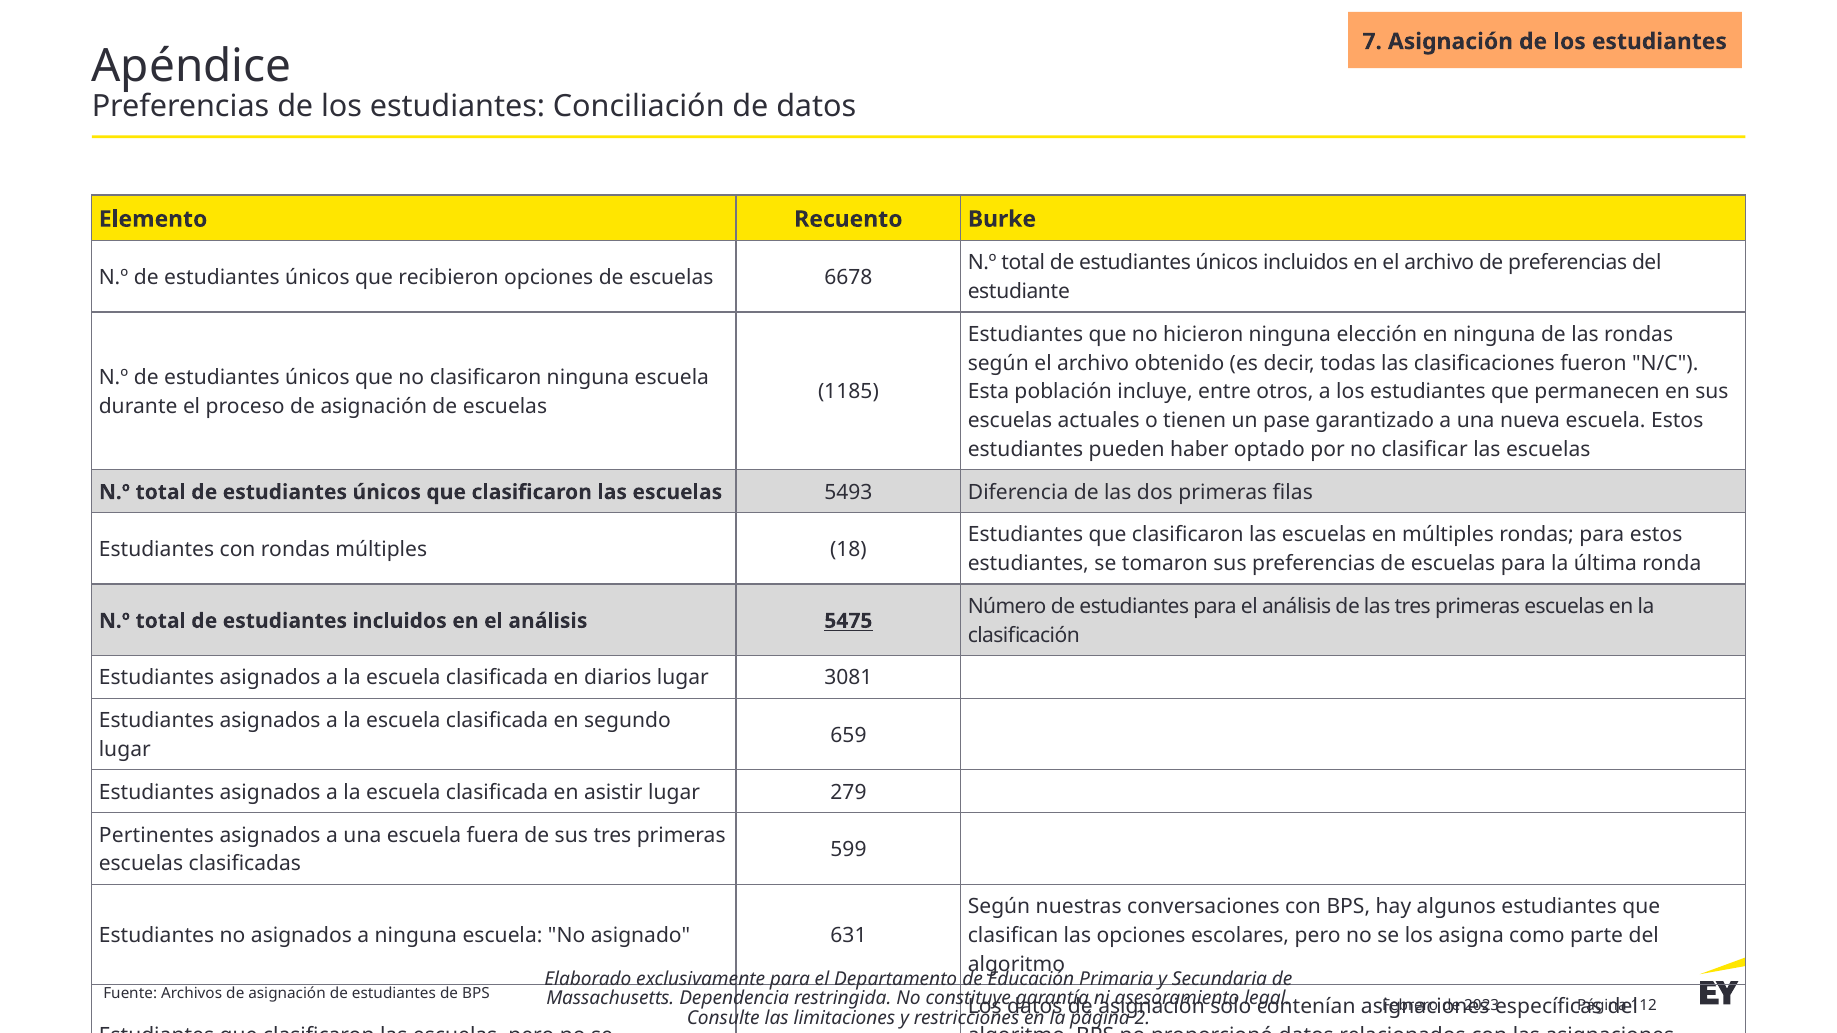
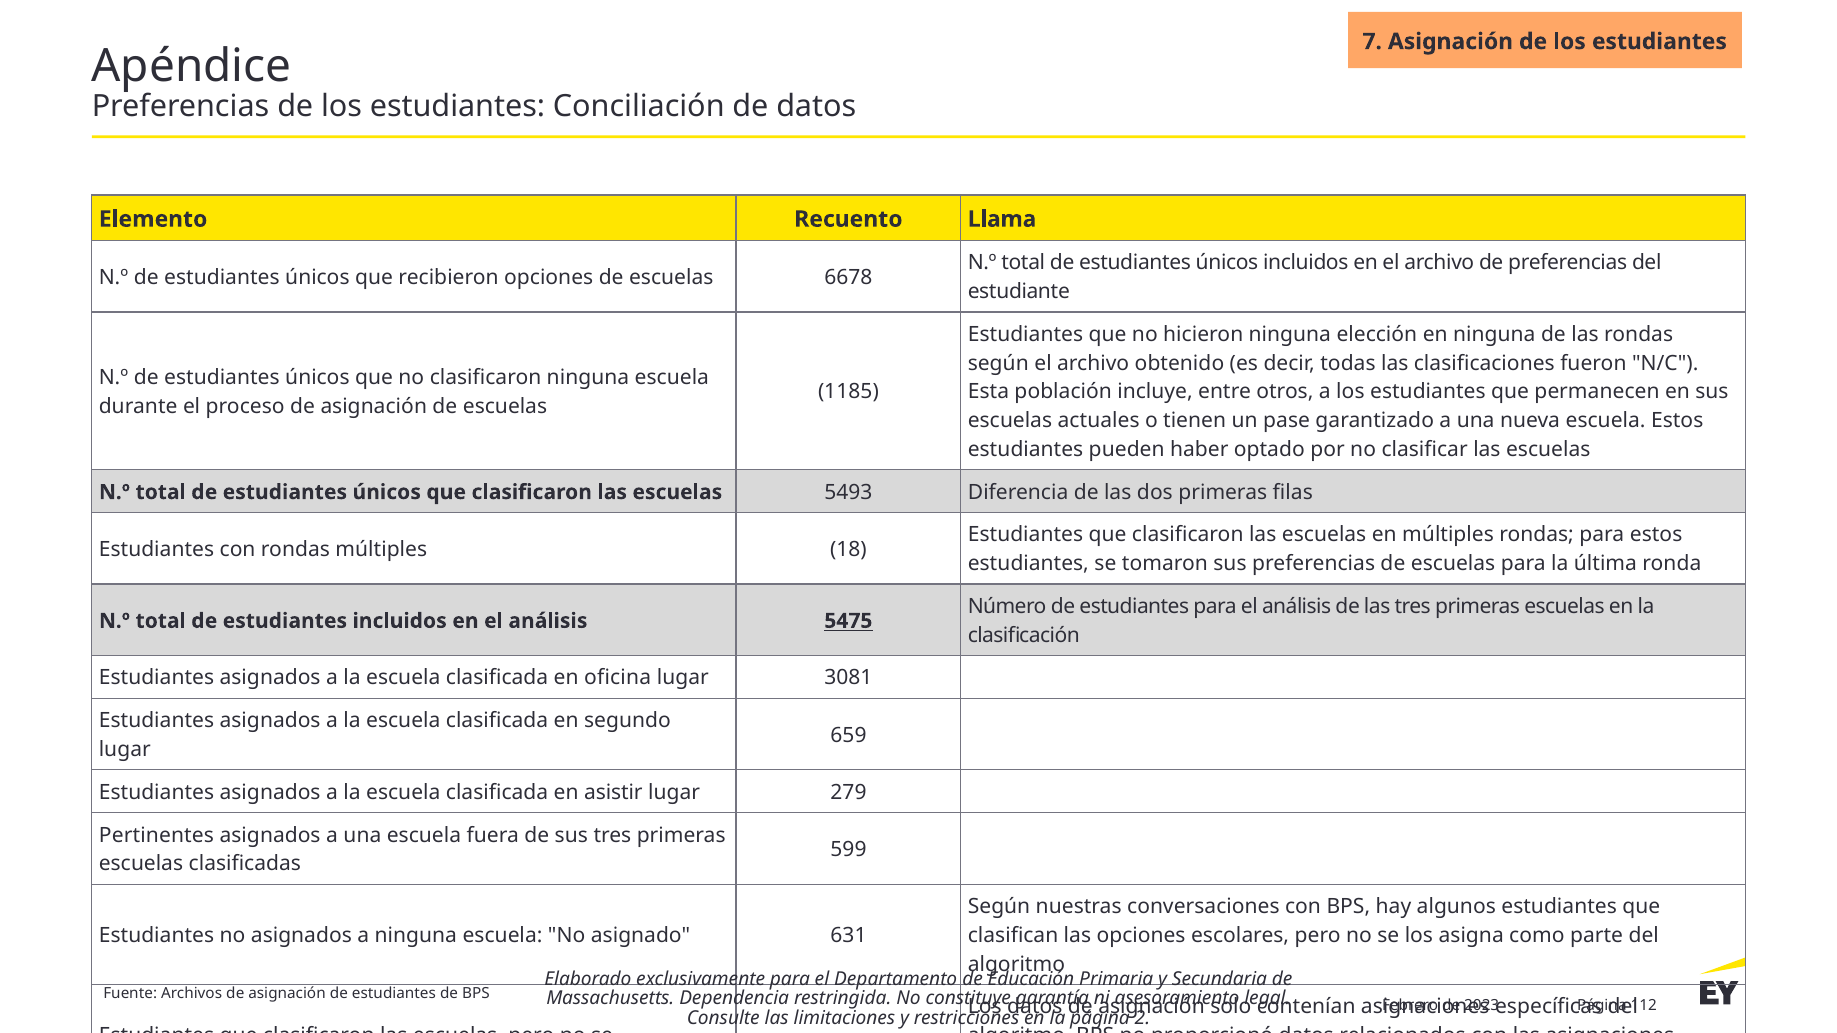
Burke: Burke -> Llama (1002, 219)
diarios: diarios -> oficina (618, 678)
